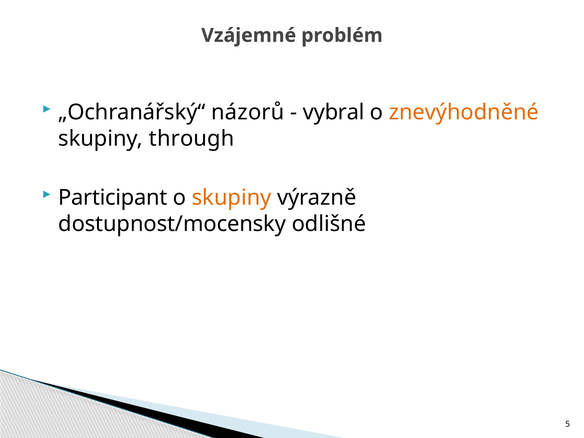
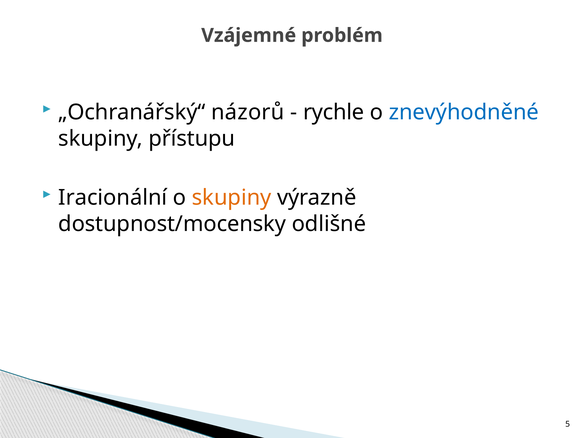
vybral: vybral -> rychle (334, 112)
znevýhodněné colour: orange -> blue (464, 112)
through: through -> přístupu (192, 138)
Participant: Participant -> Iracionální (113, 198)
